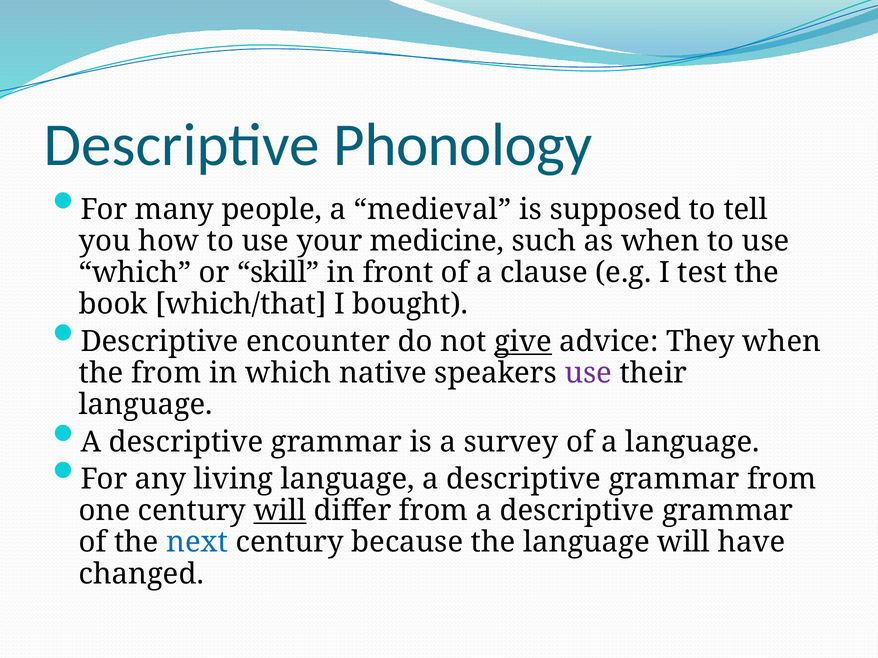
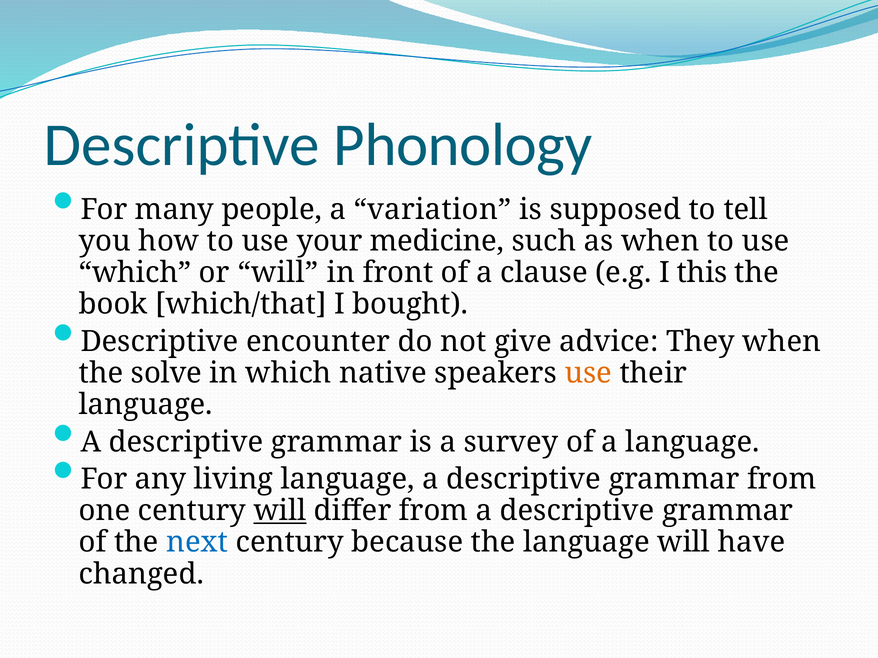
medieval: medieval -> variation (433, 210)
or skill: skill -> will (278, 273)
test: test -> this (702, 273)
give underline: present -> none (523, 342)
the from: from -> solve (167, 373)
use colour: purple -> orange (588, 373)
